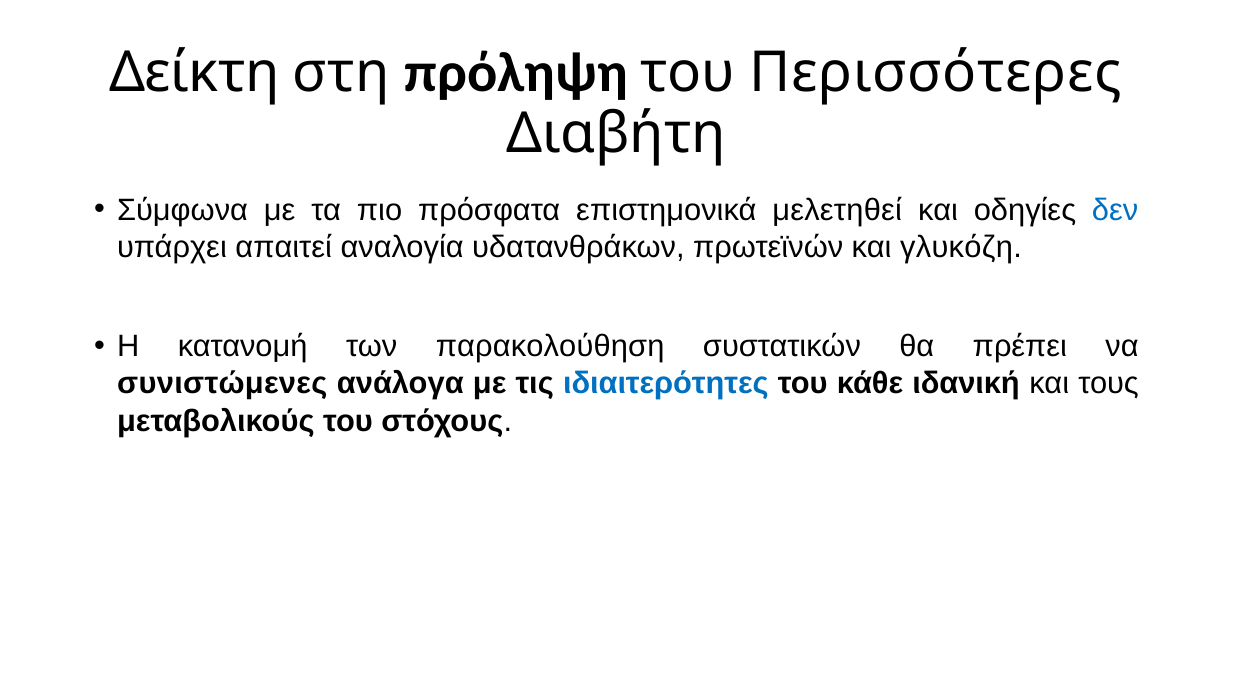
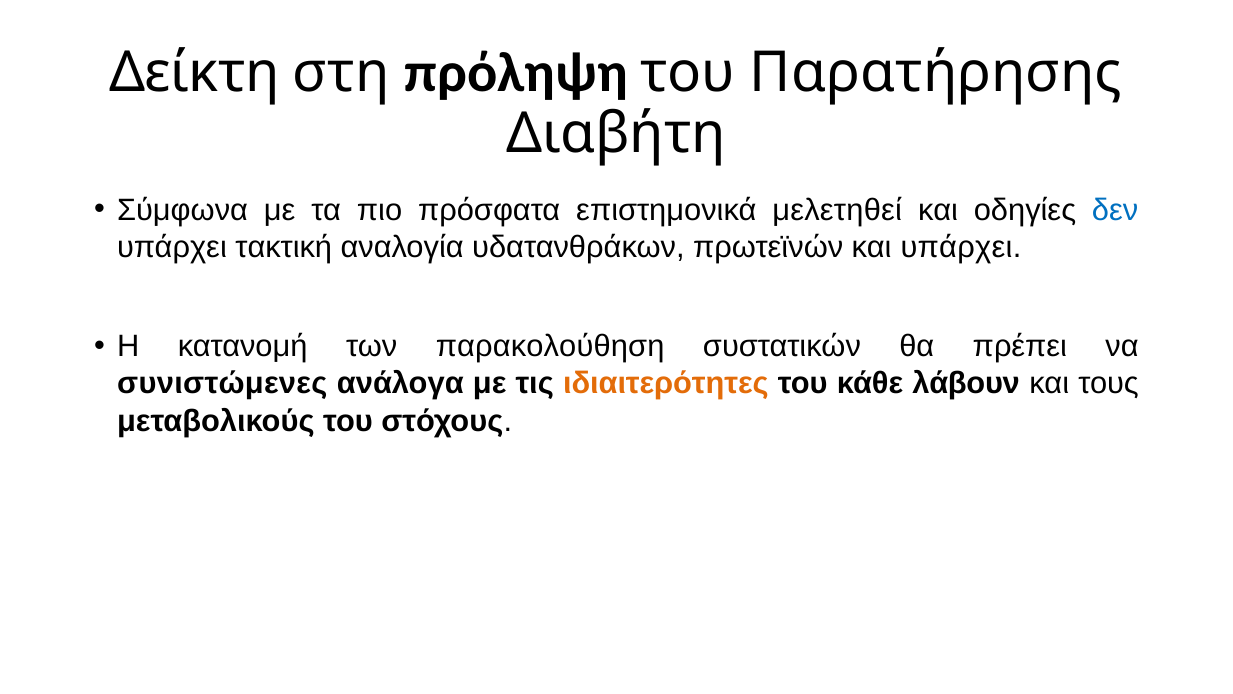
Περισσότερες: Περισσότερες -> Παρατήρησης (936, 73)
απαιτεί: απαιτεί -> τακτική (284, 247)
και γλυκόζη: γλυκόζη -> υπάρχει (961, 247)
ιδιαιτερότητες colour: blue -> orange (666, 384)
ιδανική: ιδανική -> λάβουν (966, 384)
